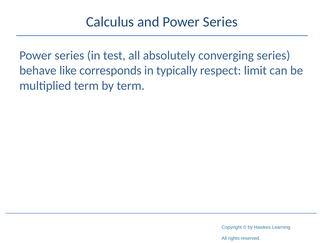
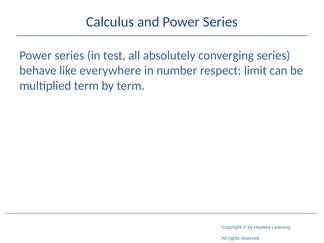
corresponds: corresponds -> everywhere (110, 71)
typically: typically -> number (177, 71)
